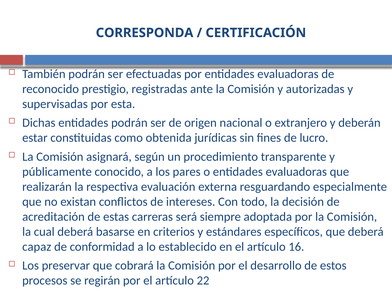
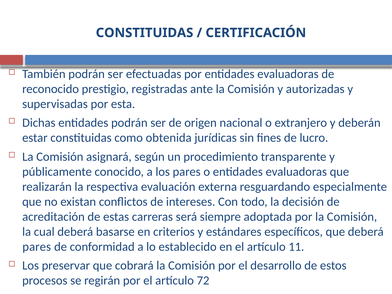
CORRESPONDA: CORRESPONDA -> CONSTITUIDAS (145, 33)
capaz: capaz -> pares (37, 247)
16: 16 -> 11 (296, 247)
22: 22 -> 72 (203, 281)
